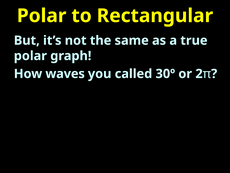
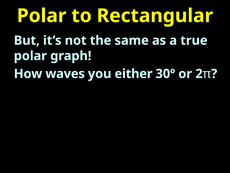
called: called -> either (134, 74)
